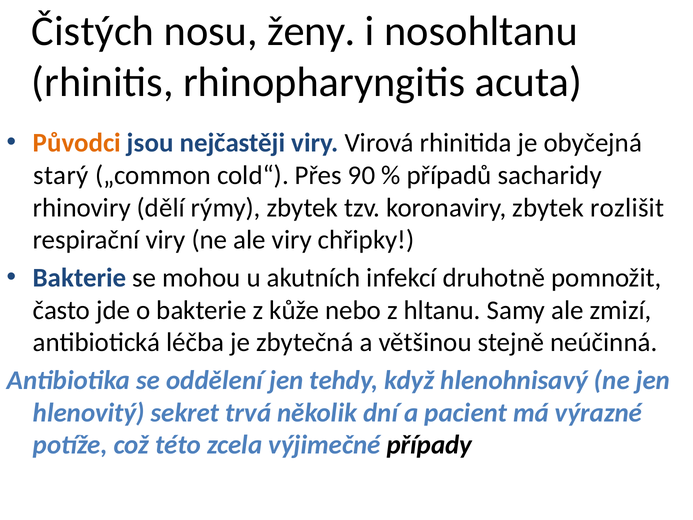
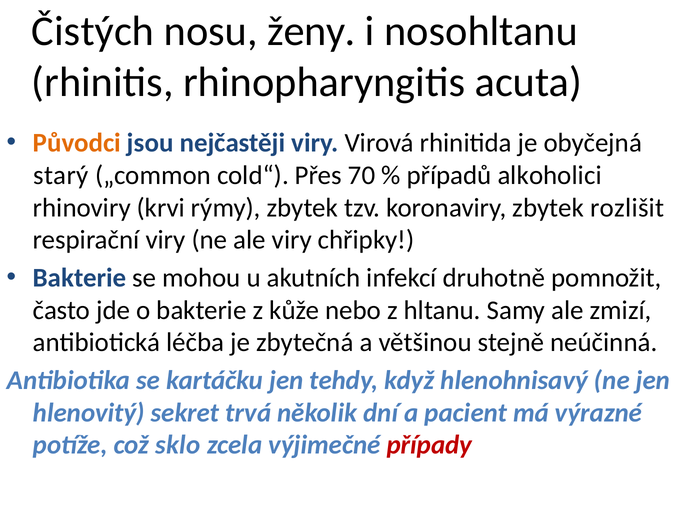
90: 90 -> 70 (362, 175)
sacharidy: sacharidy -> alkoholici (550, 175)
dělí: dělí -> krvi (161, 208)
oddělení: oddělení -> kartáčku (215, 380)
této: této -> sklo (178, 445)
případy colour: black -> red (429, 445)
